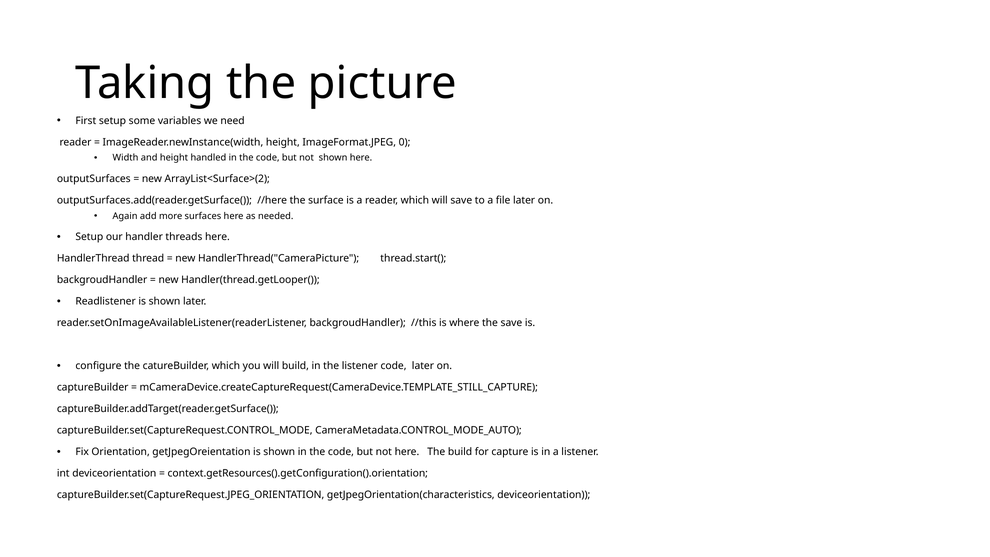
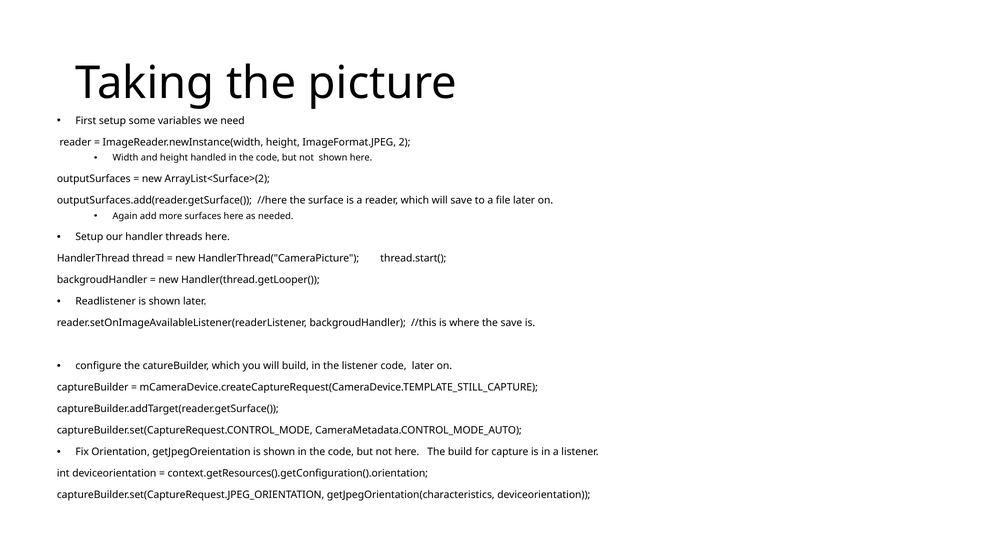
0: 0 -> 2 (405, 142)
